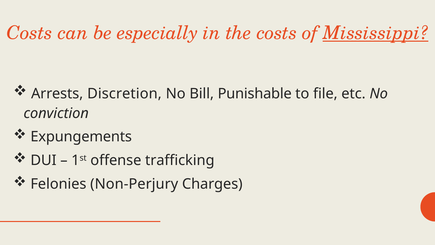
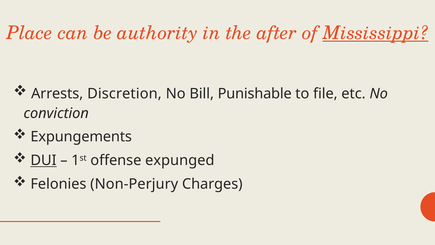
Costs: Costs -> Place (30, 33)
especially: especially -> authority (158, 33)
the costs: costs -> after (277, 33)
DUI underline: none -> present (43, 160)
trafficking: trafficking -> expunged (180, 160)
